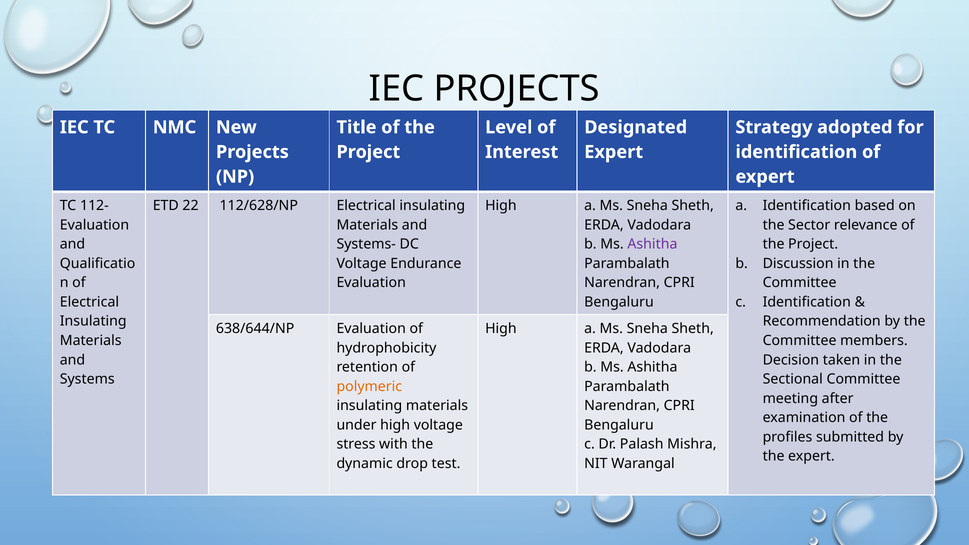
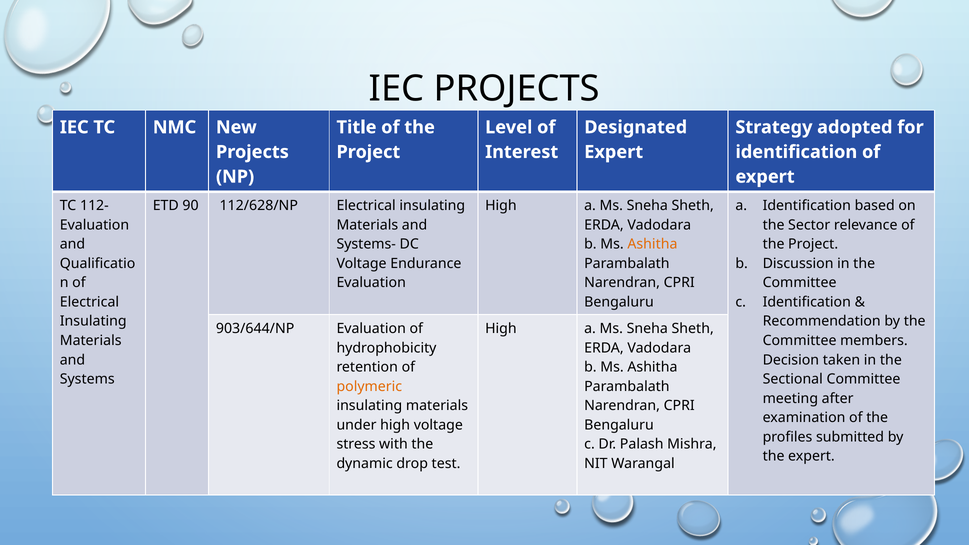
22: 22 -> 90 (191, 206)
Ashitha colour: purple -> orange (652, 244)
638/644/NP: 638/644/NP -> 903/644/NP (255, 329)
